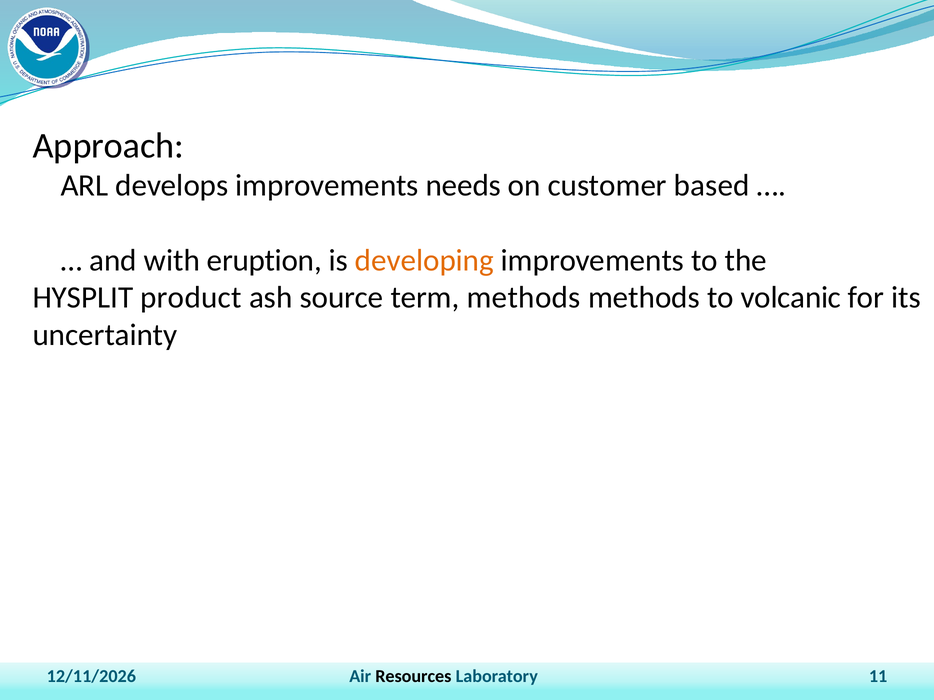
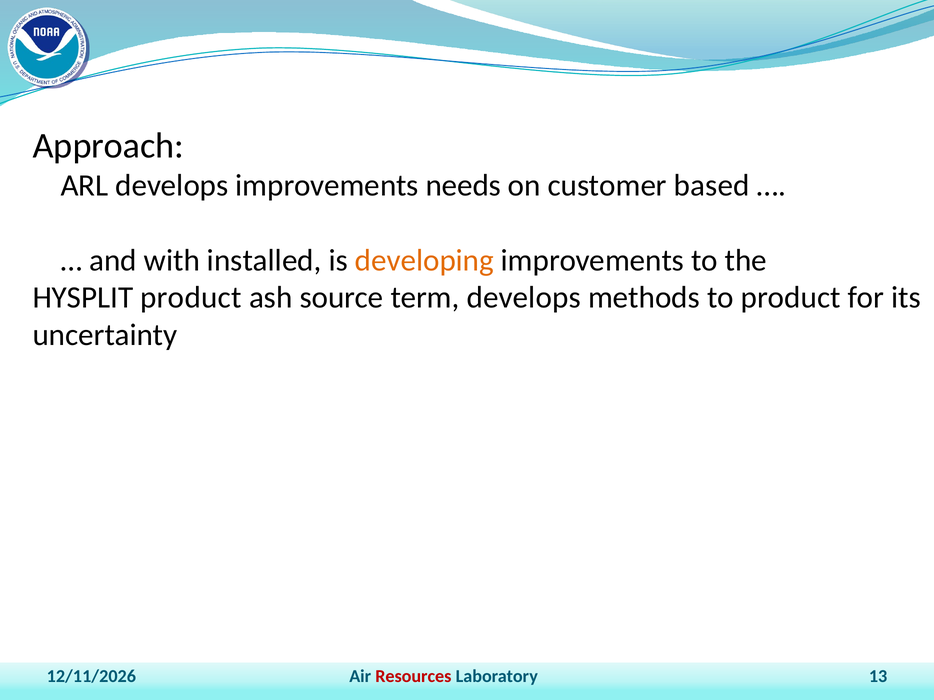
eruption: eruption -> installed (264, 261)
term methods: methods -> develops (524, 298)
to volcanic: volcanic -> product (791, 298)
Resources colour: black -> red (413, 677)
11: 11 -> 13 (878, 677)
